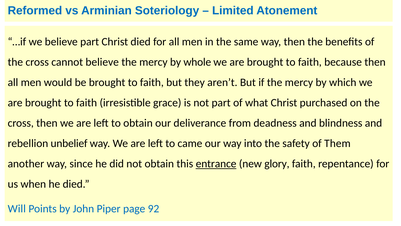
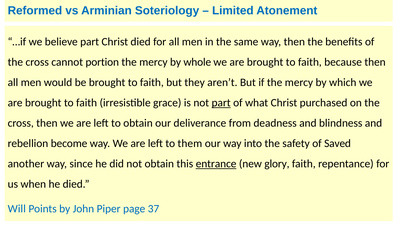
cannot believe: believe -> portion (102, 62)
part underline: none -> present (221, 103)
unbelief: unbelief -> become (69, 143)
came: came -> them (190, 143)
Them: Them -> Saved (338, 143)
92: 92 -> 37 (154, 208)
